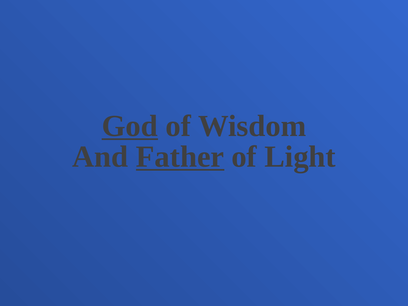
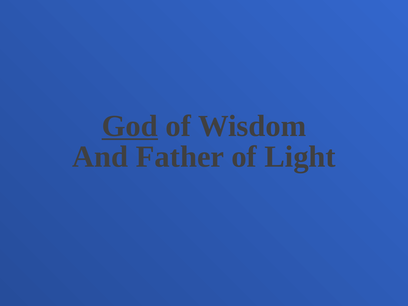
Father underline: present -> none (180, 157)
